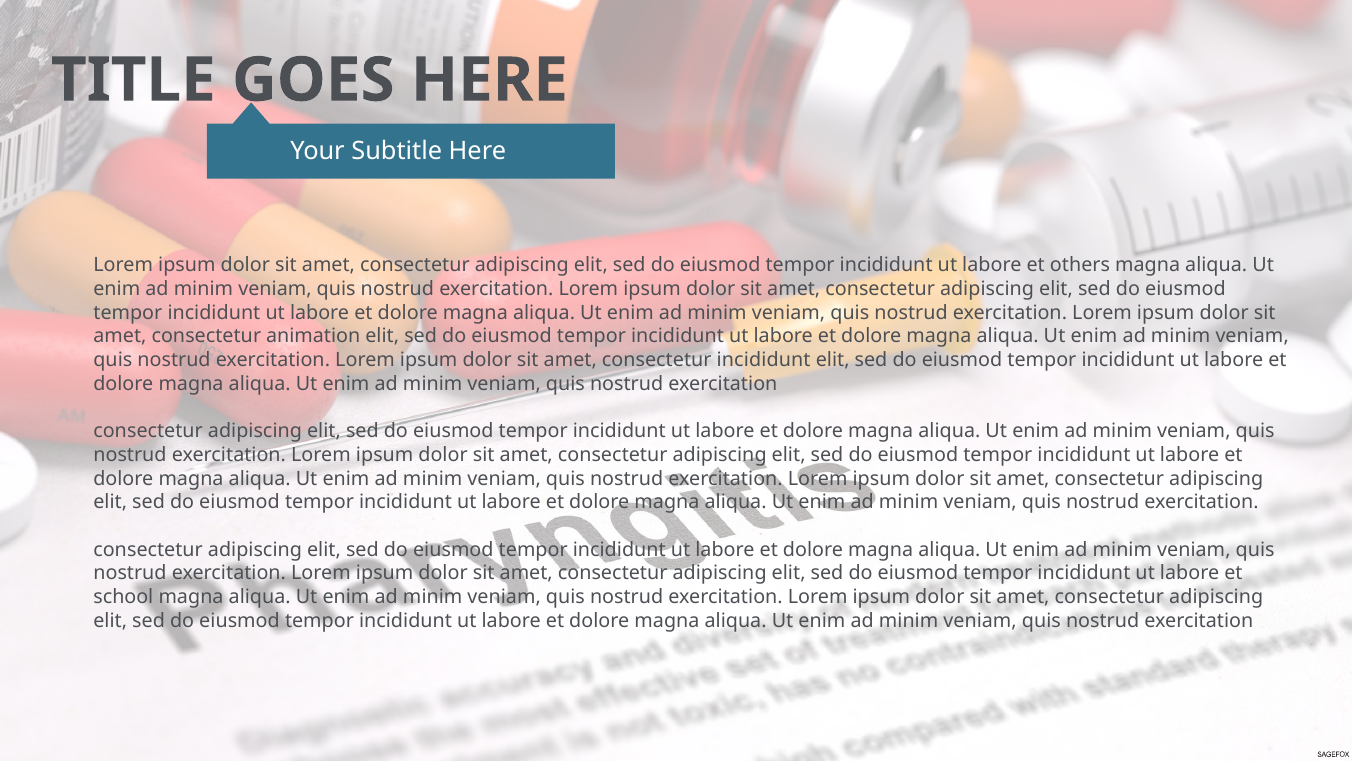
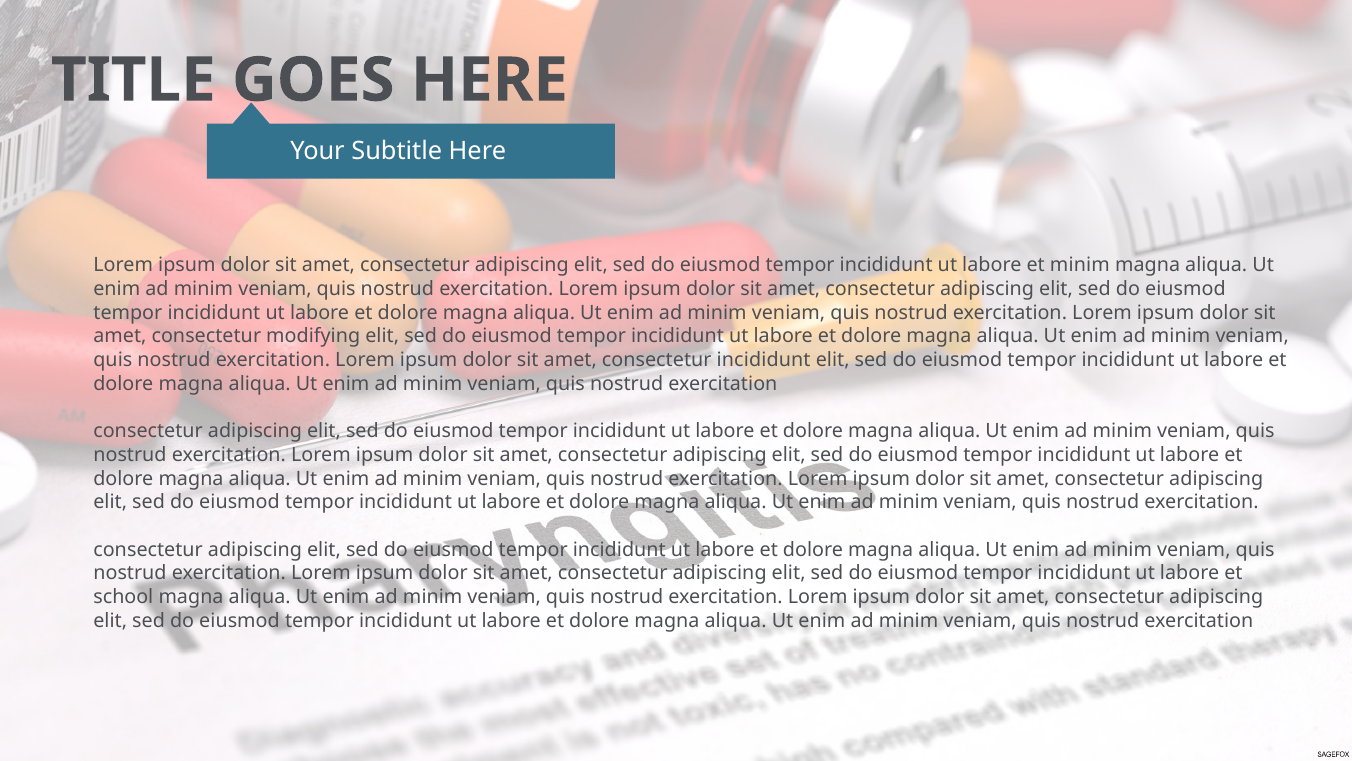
et others: others -> minim (1080, 265)
animation: animation -> modifying (313, 336)
